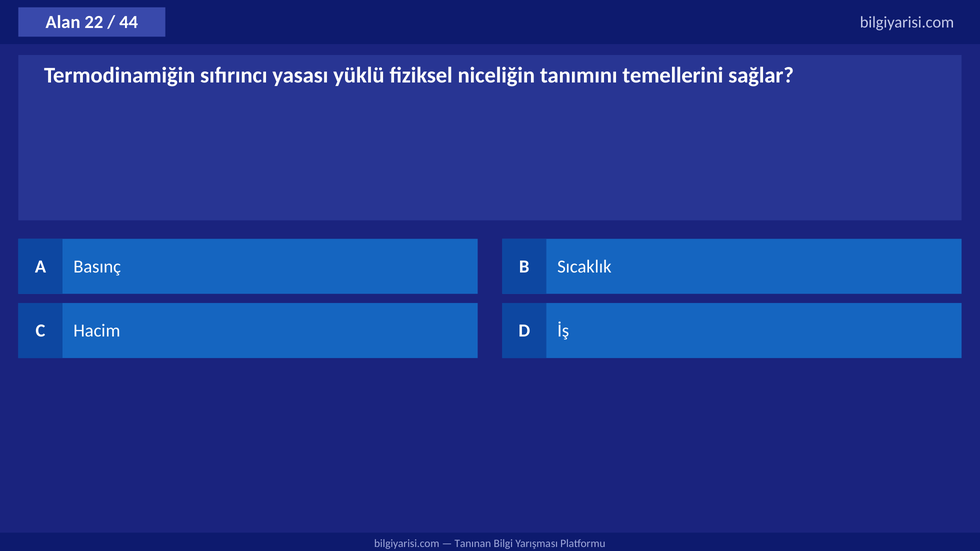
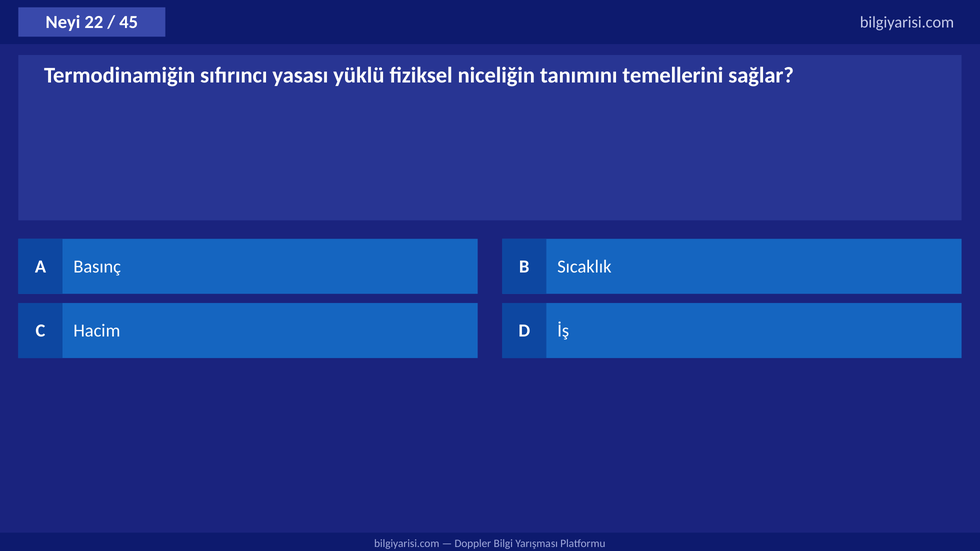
Alan: Alan -> Neyi (63, 22)
44: 44 -> 45 (129, 22)
Tanınan: Tanınan -> Doppler (473, 544)
